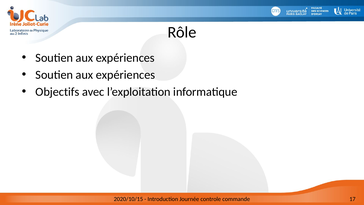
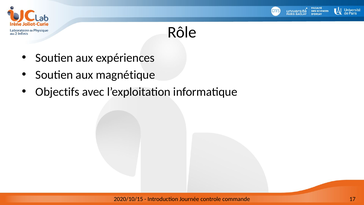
expériences: expériences -> magnétique (126, 75)
